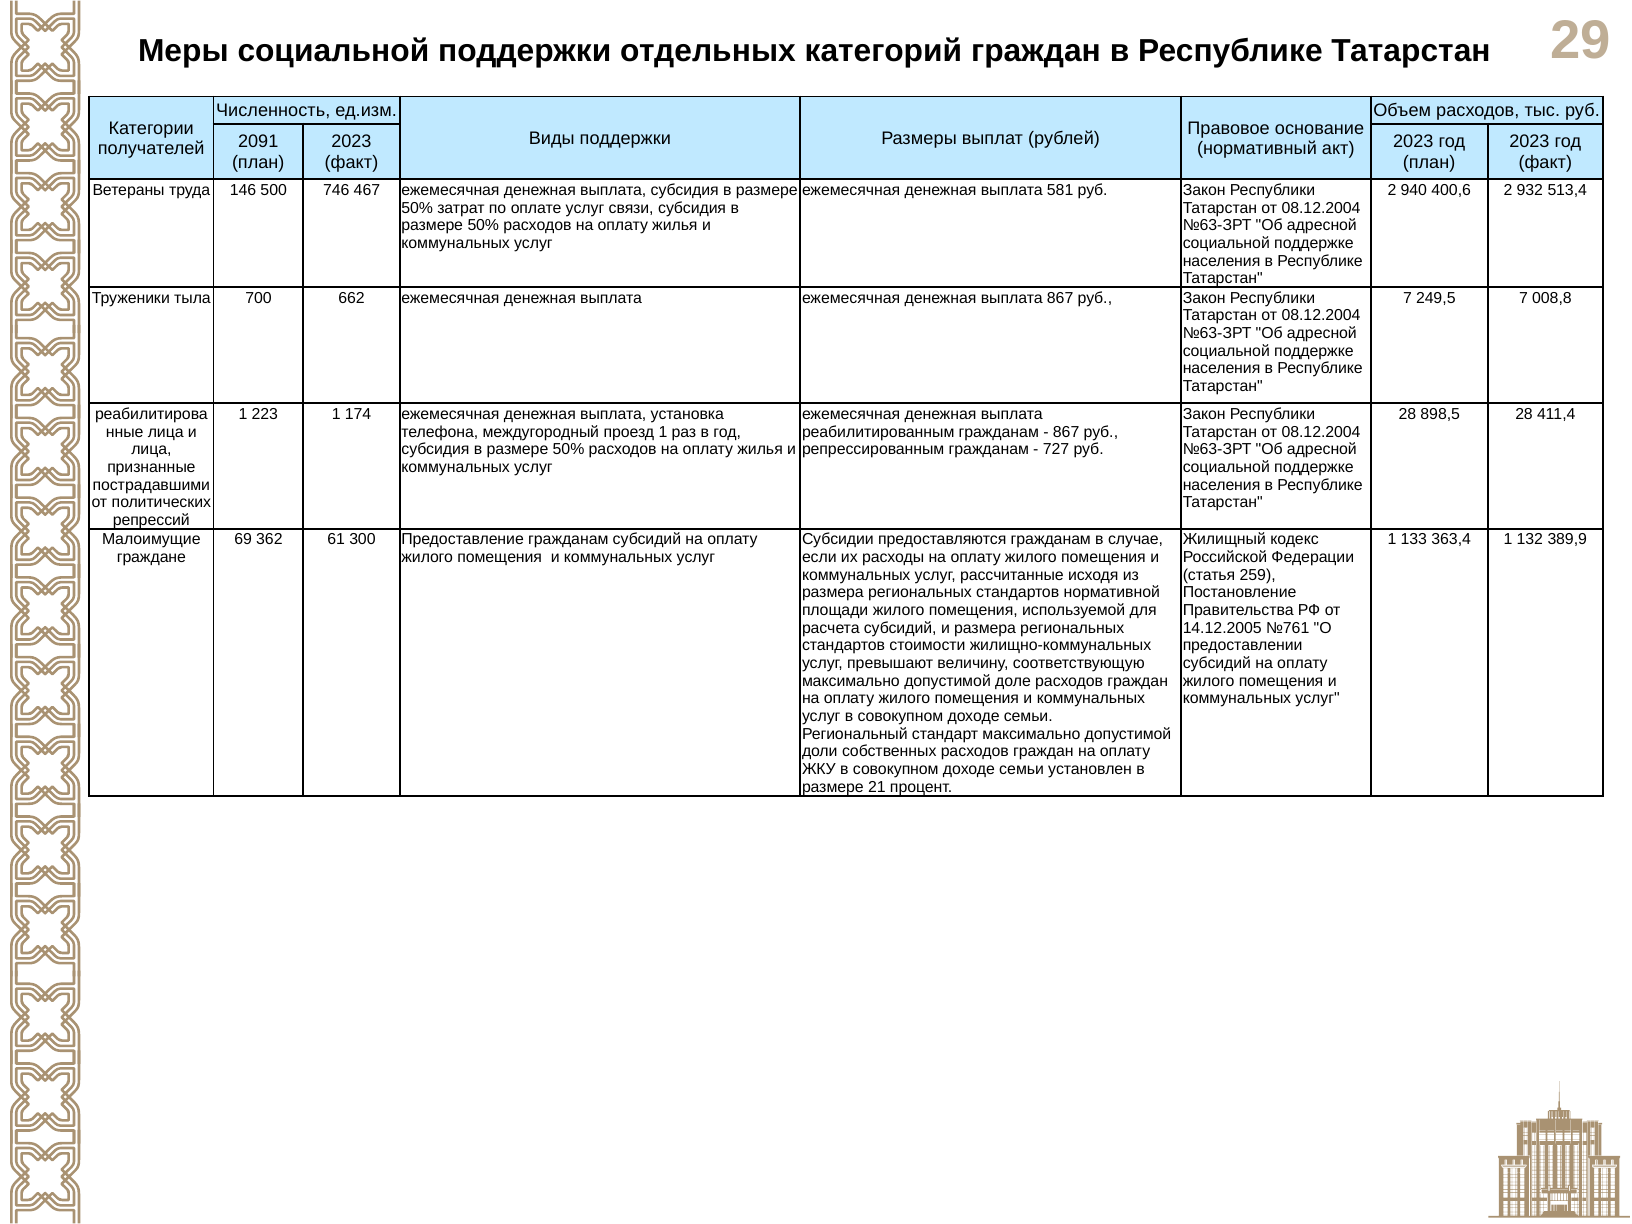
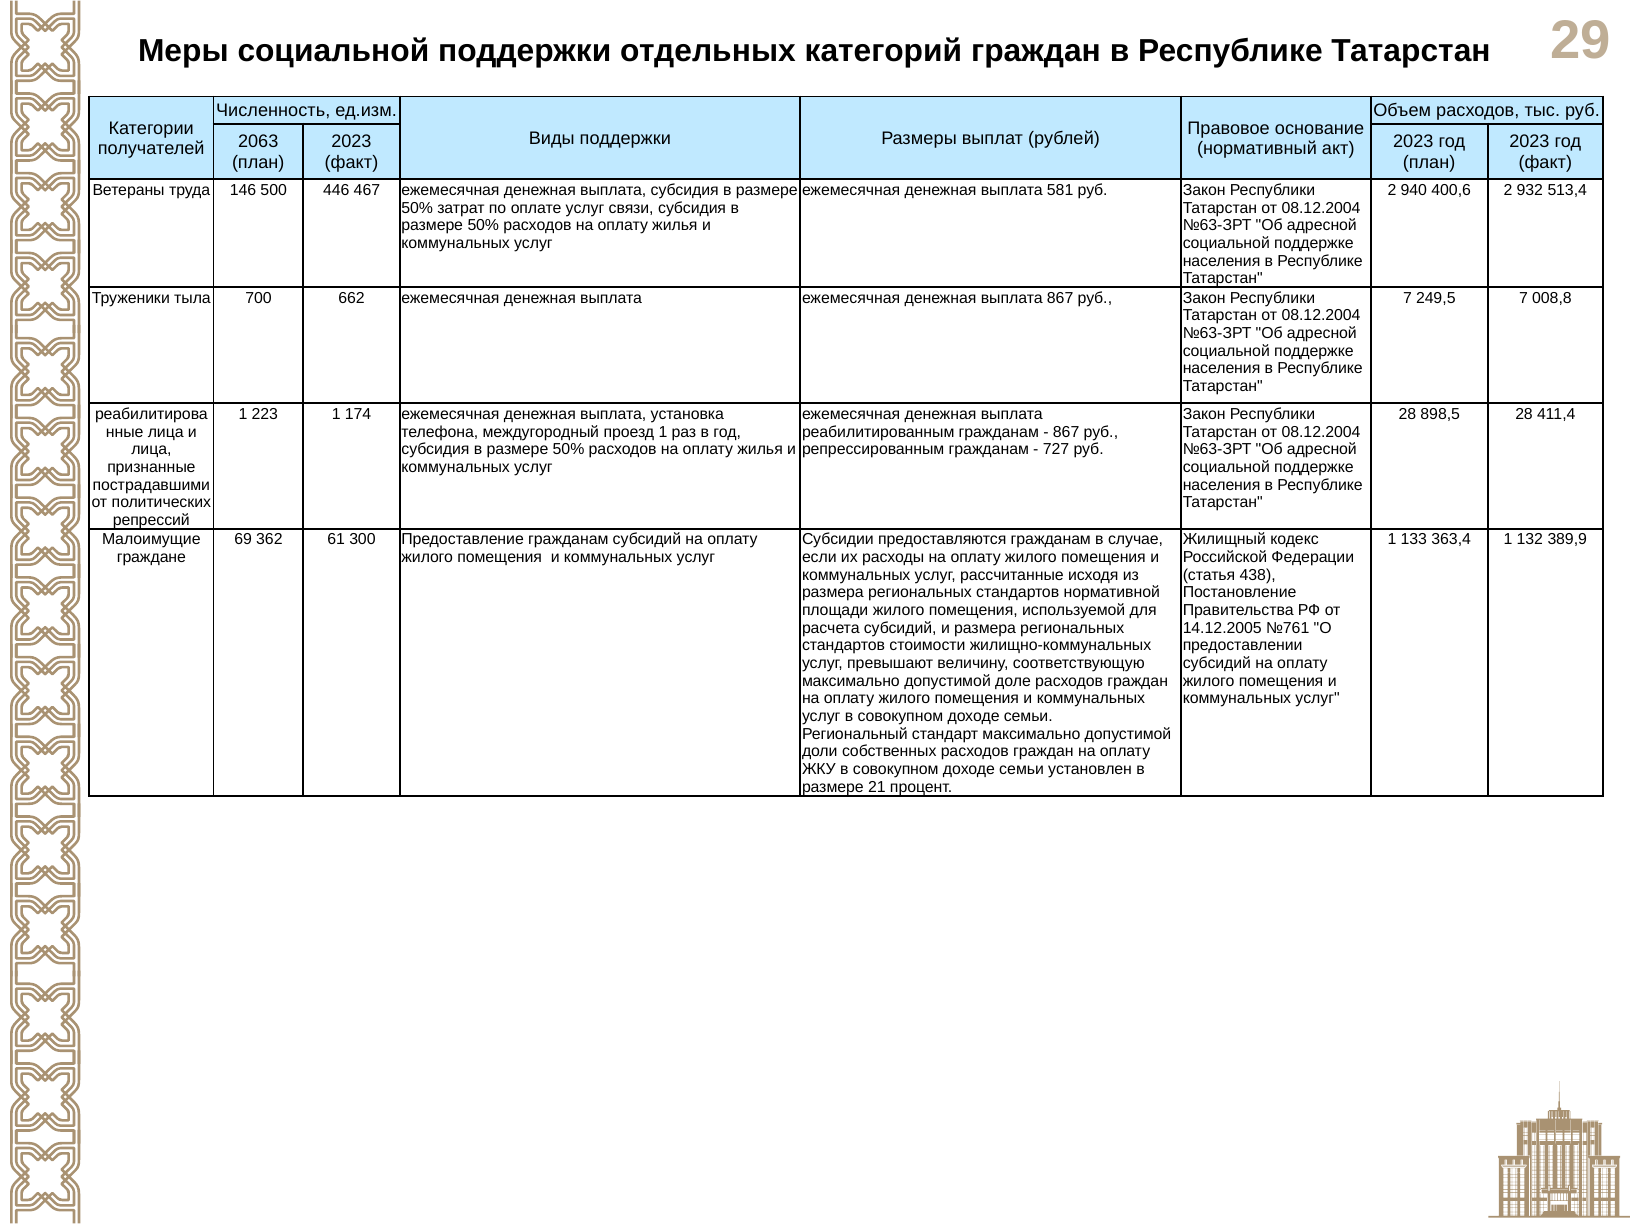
2091: 2091 -> 2063 (258, 142)
746: 746 -> 446 (336, 190)
259: 259 -> 438 (1258, 575)
